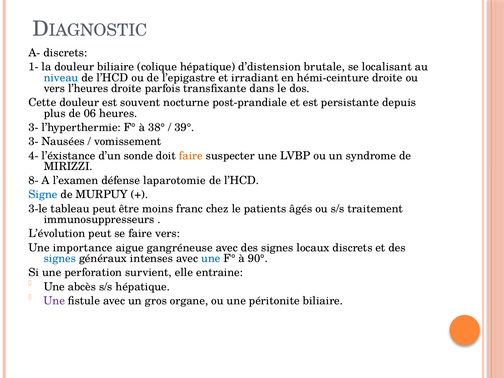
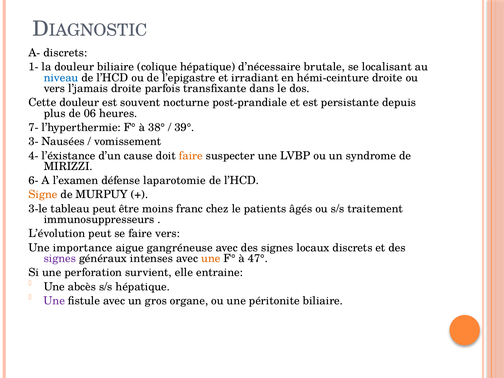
d’distension: d’distension -> d’nécessaire (270, 67)
l’heures: l’heures -> l’jamais (88, 88)
3-: 3- -> 7- (34, 127)
sonde: sonde -> cause (138, 156)
8-: 8- -> 6- (34, 181)
Signe colour: blue -> orange (43, 195)
signes colour: blue -> purple (60, 258)
une colour: blue -> orange (211, 258)
90°: 90° -> 47° (258, 258)
